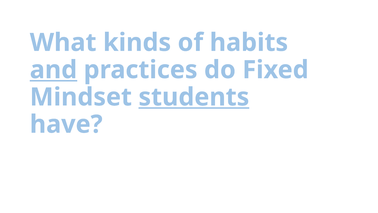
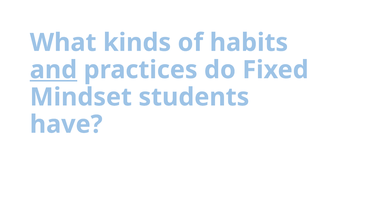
students underline: present -> none (194, 97)
